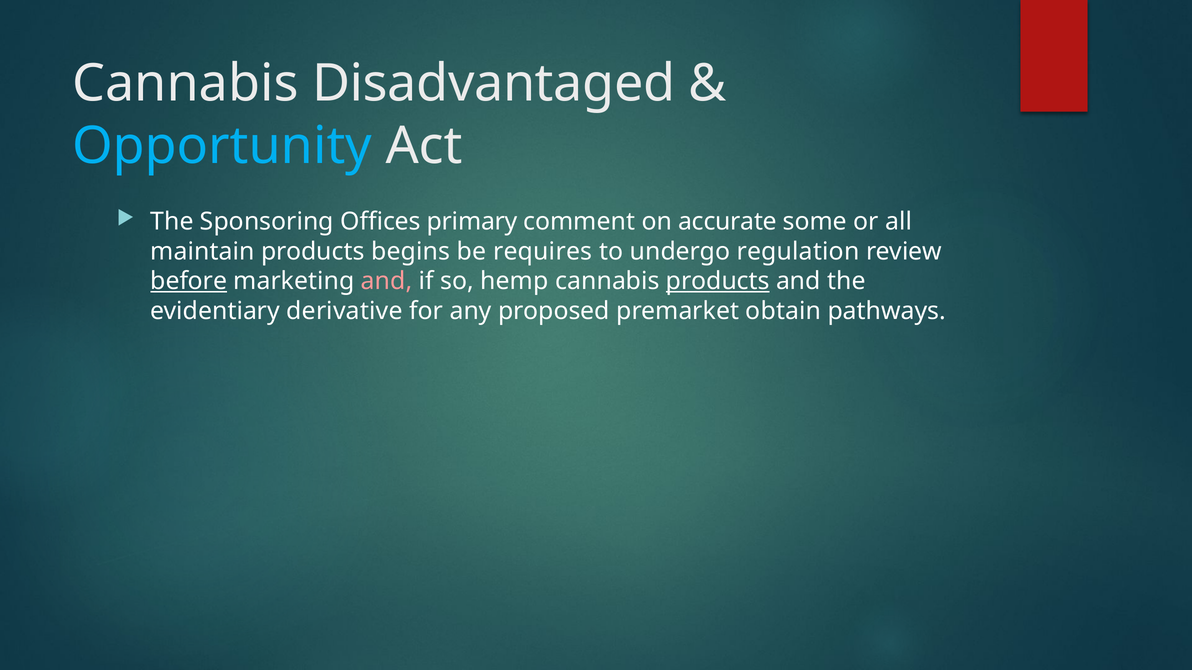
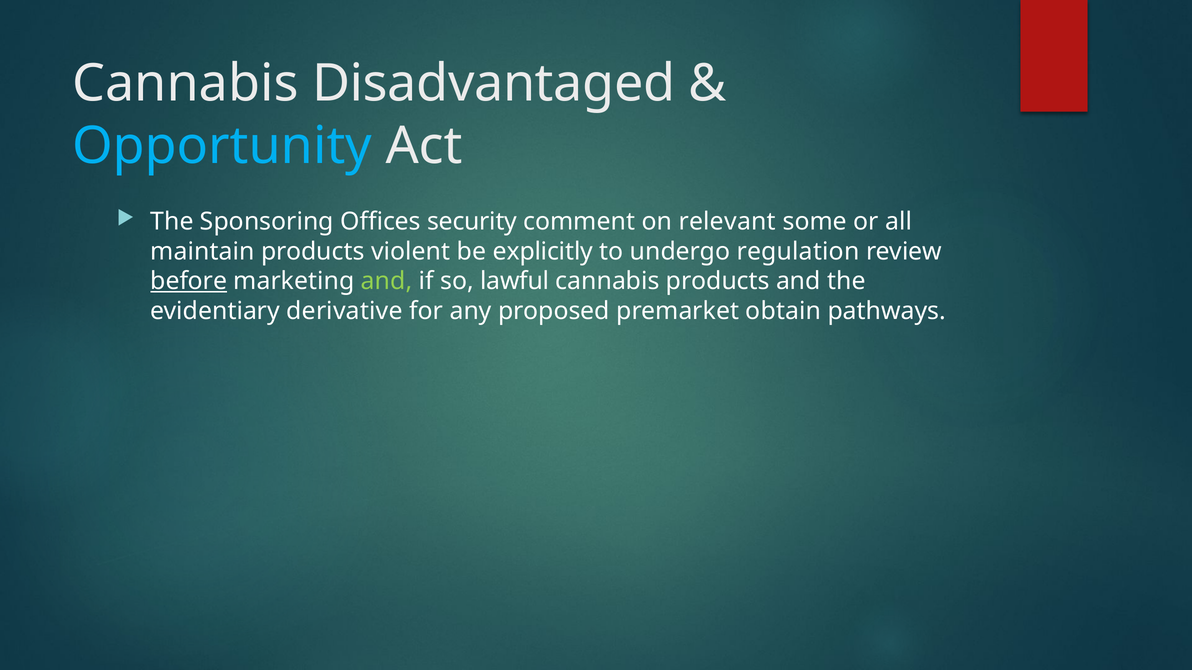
primary: primary -> security (472, 222)
accurate: accurate -> relevant (727, 222)
begins: begins -> violent (411, 252)
requires: requires -> explicitly (543, 252)
and colour: pink -> light green (387, 281)
hemp: hemp -> lawful (515, 281)
products underline: present -> none (718, 281)
